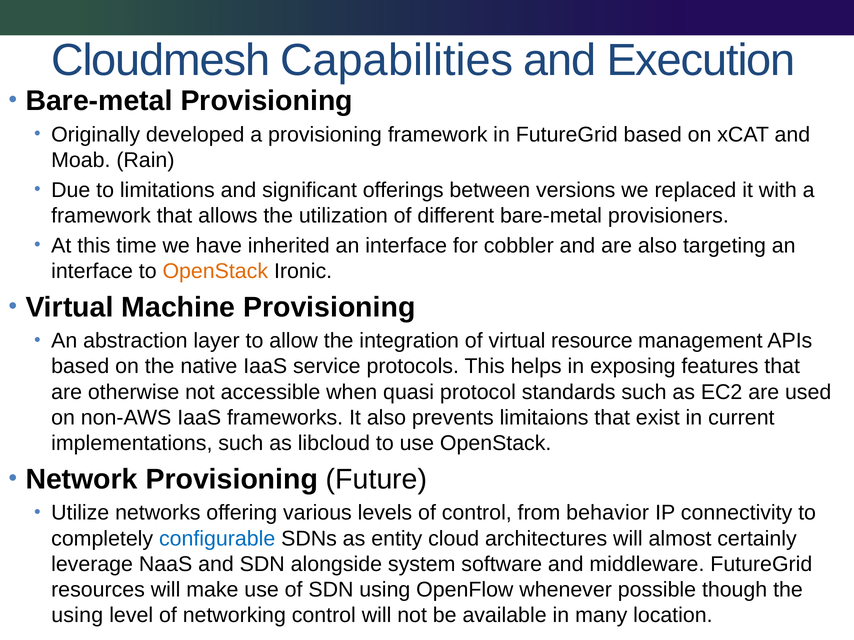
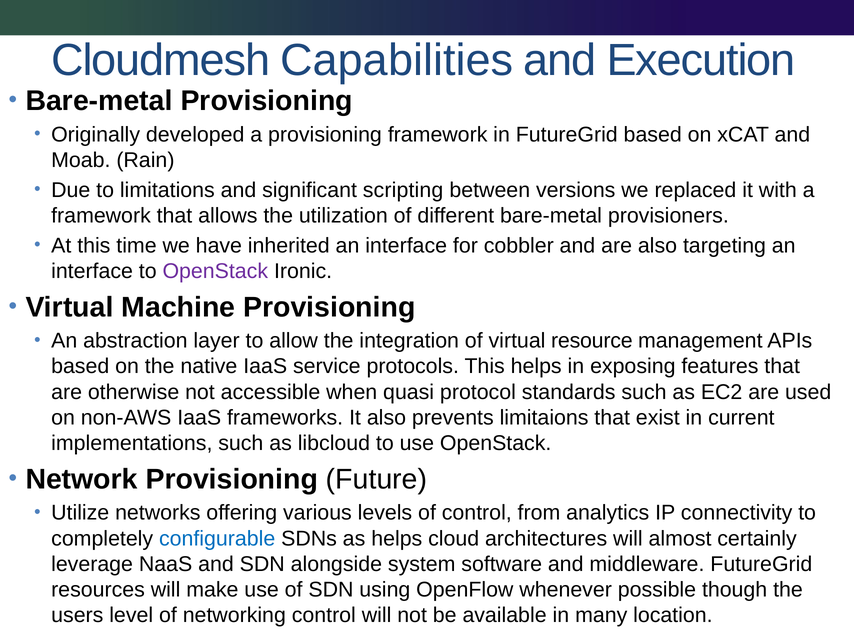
offerings: offerings -> scripting (403, 190)
OpenStack colour: orange -> purple (215, 271)
behavior: behavior -> analytics (608, 513)
as entity: entity -> helps (397, 539)
using: using -> users (77, 616)
